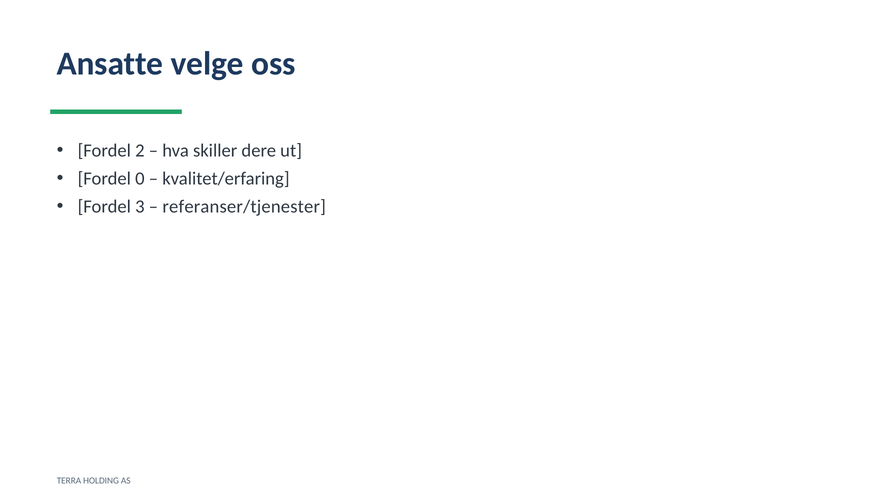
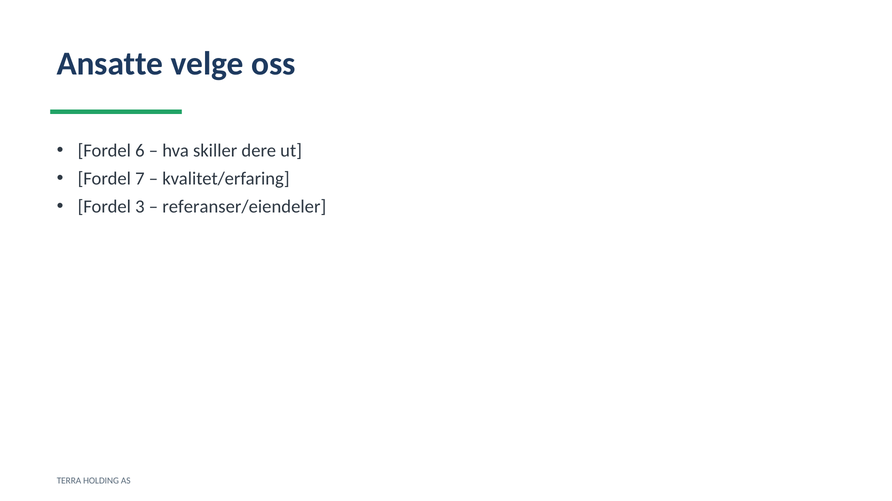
2: 2 -> 6 (140, 151)
0: 0 -> 7 (140, 179)
referanser/tjenester: referanser/tjenester -> referanser/eiendeler (244, 207)
